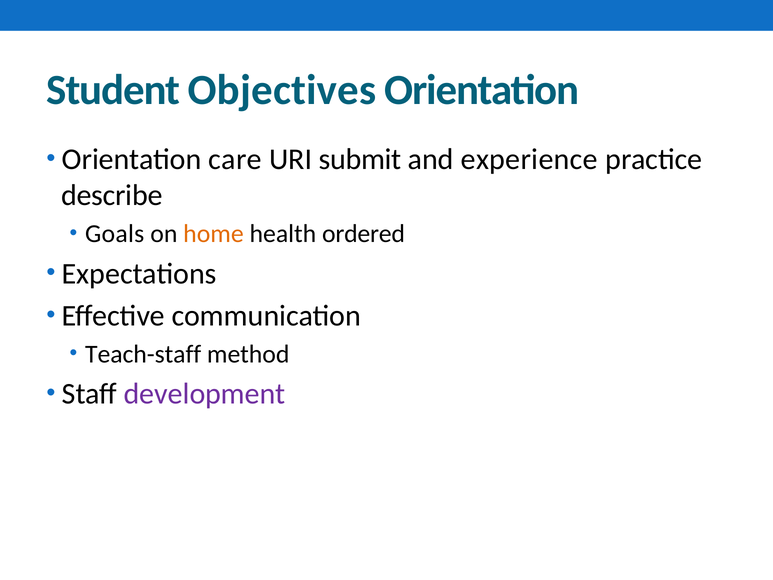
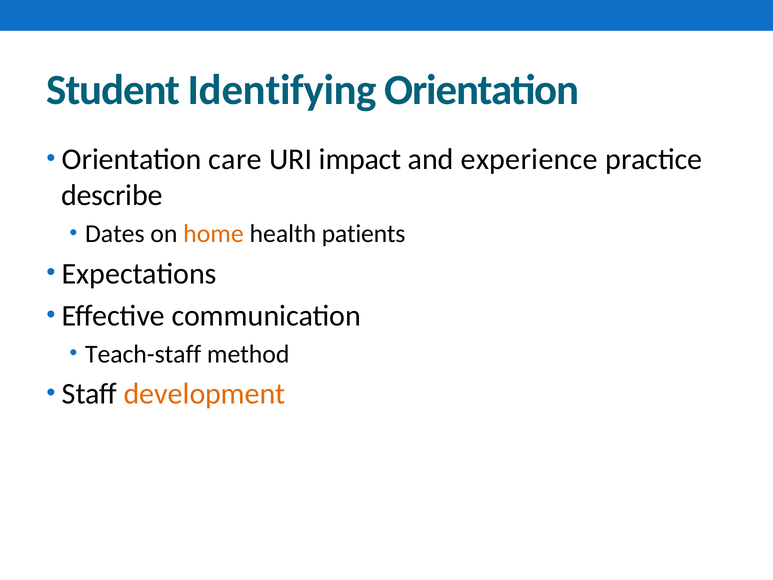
Objectives: Objectives -> Identifying (282, 90)
submit: submit -> impact (360, 159)
Goals: Goals -> Dates (115, 234)
ordered: ordered -> patients (364, 234)
development colour: purple -> orange (205, 394)
